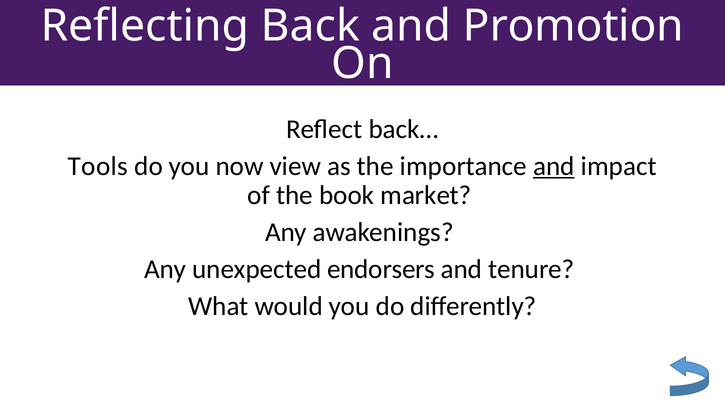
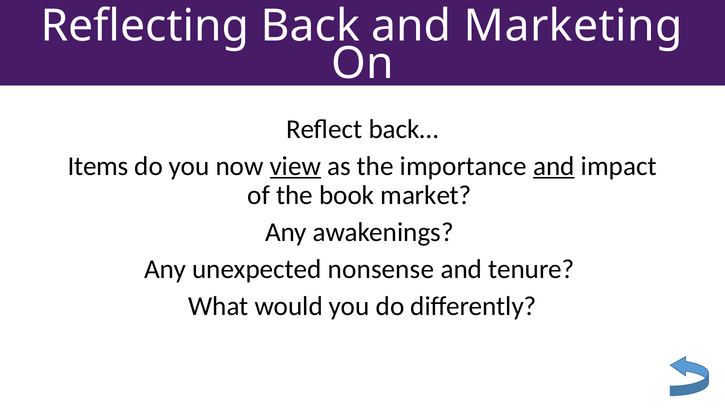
Promotion: Promotion -> Marketing (573, 26)
Tools: Tools -> Items (98, 166)
view underline: none -> present (295, 166)
endorsers: endorsers -> nonsense (381, 269)
